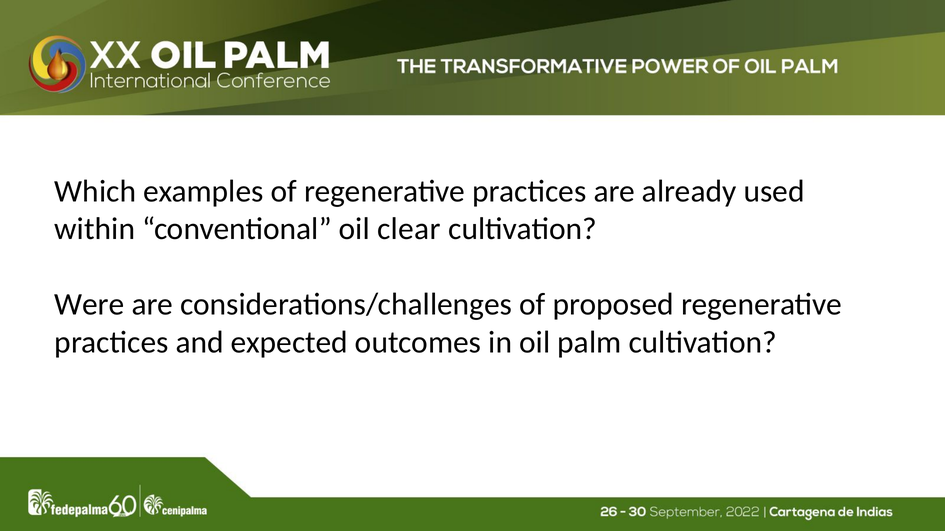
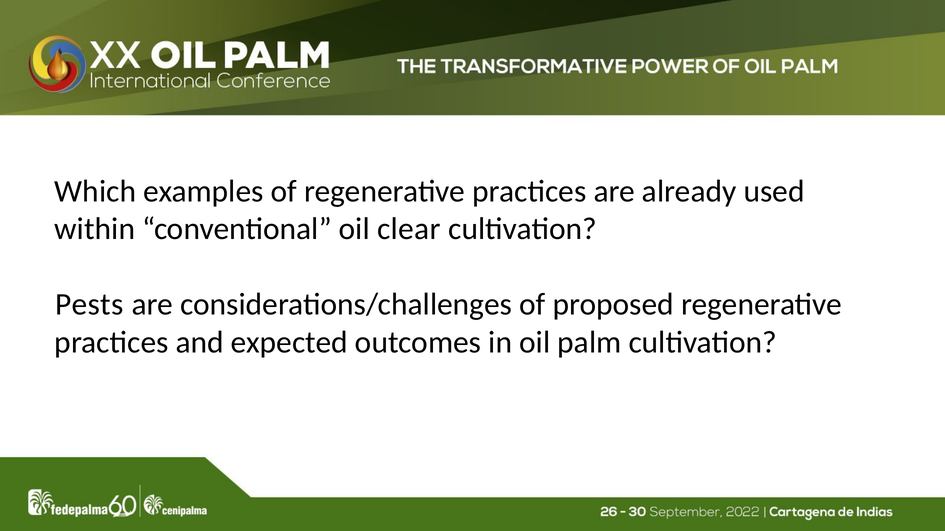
Were: Were -> Pests (89, 305)
